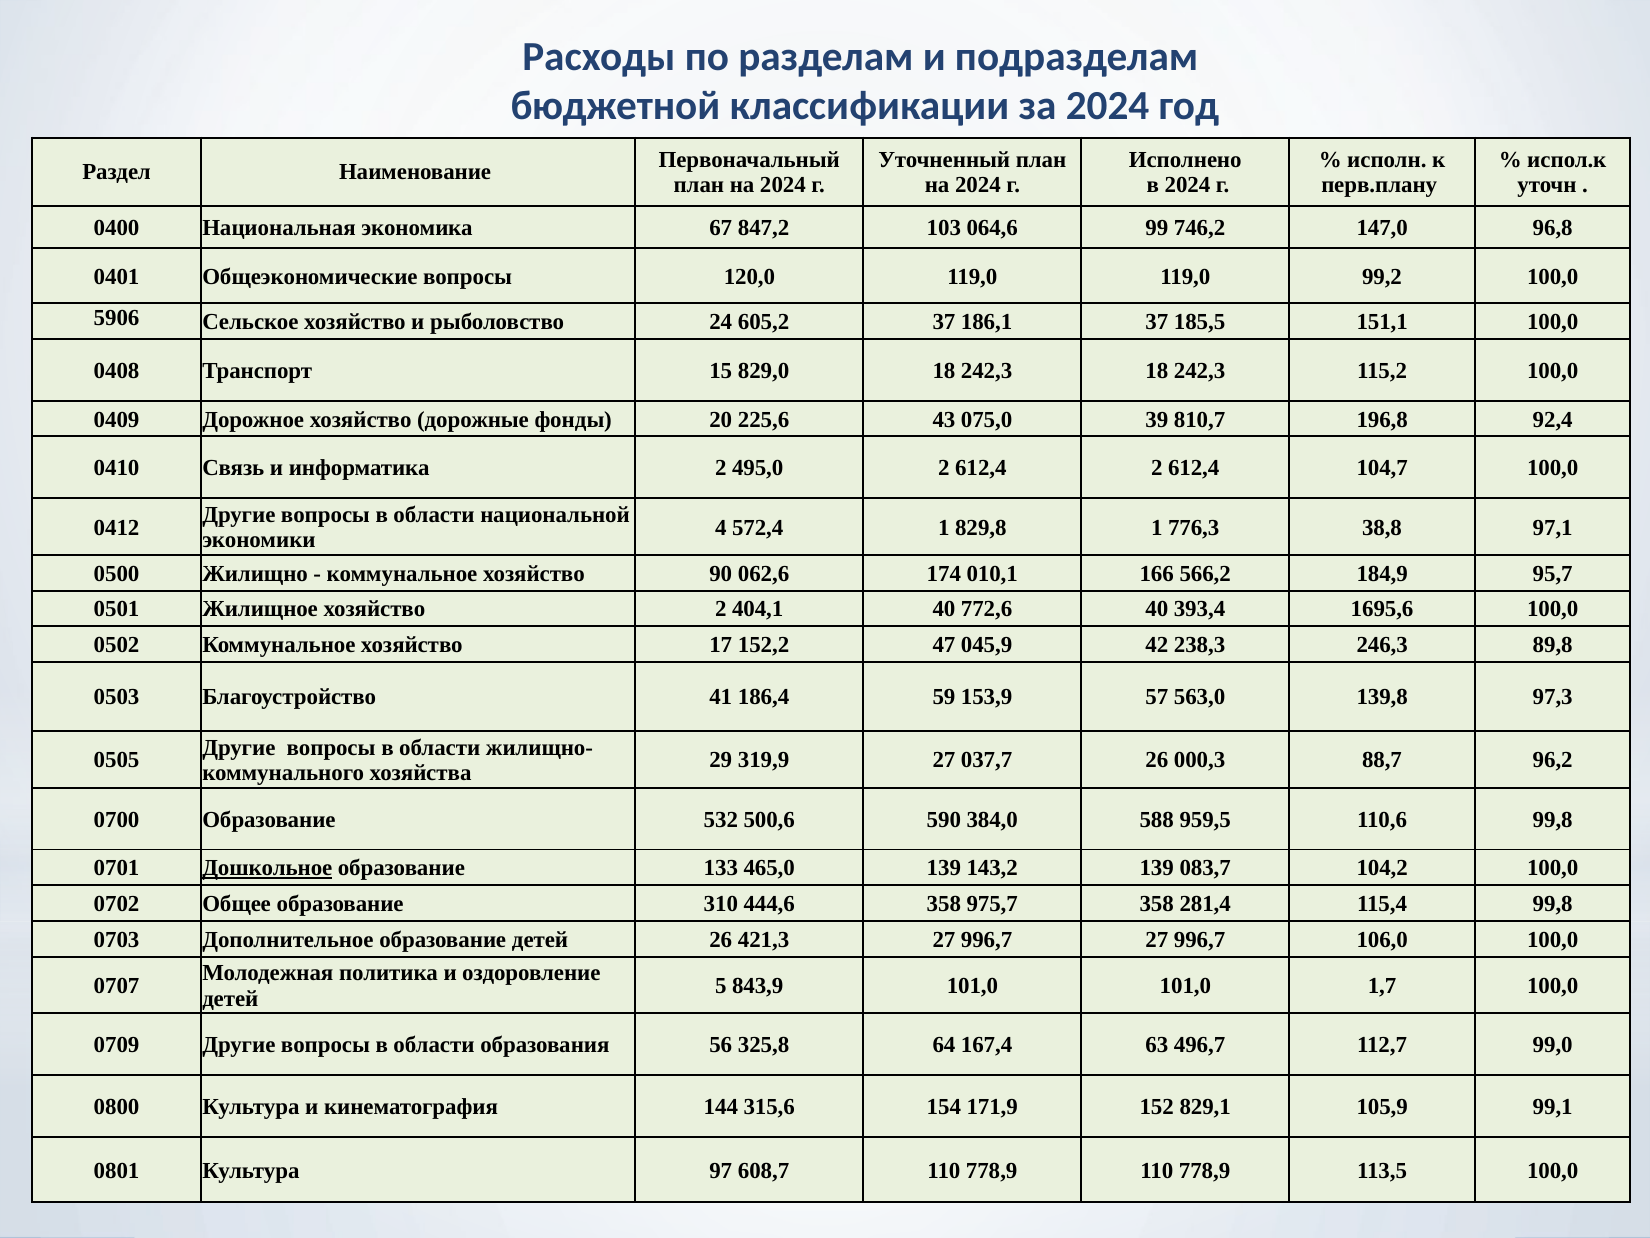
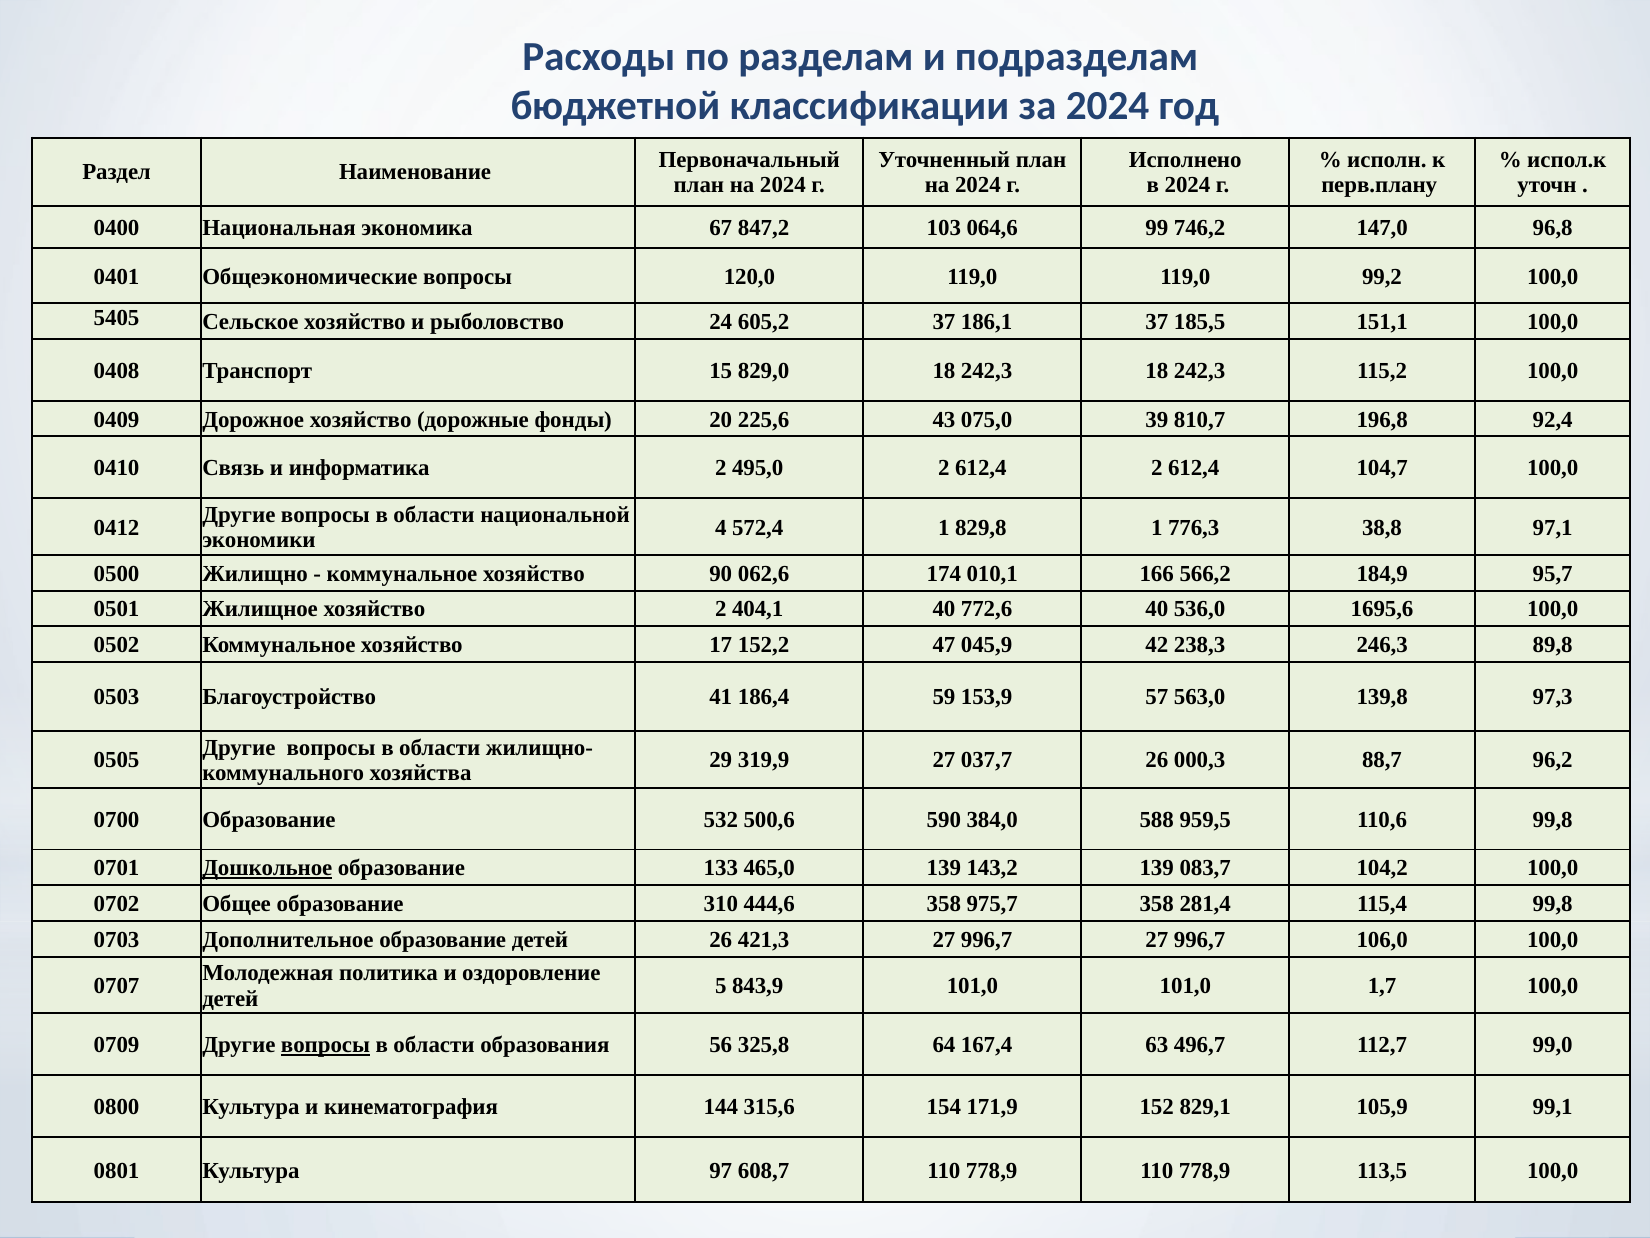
5906: 5906 -> 5405 (117, 318)
393,4: 393,4 -> 536,0 (1200, 609)
вопросы underline: none -> present (325, 1045)
